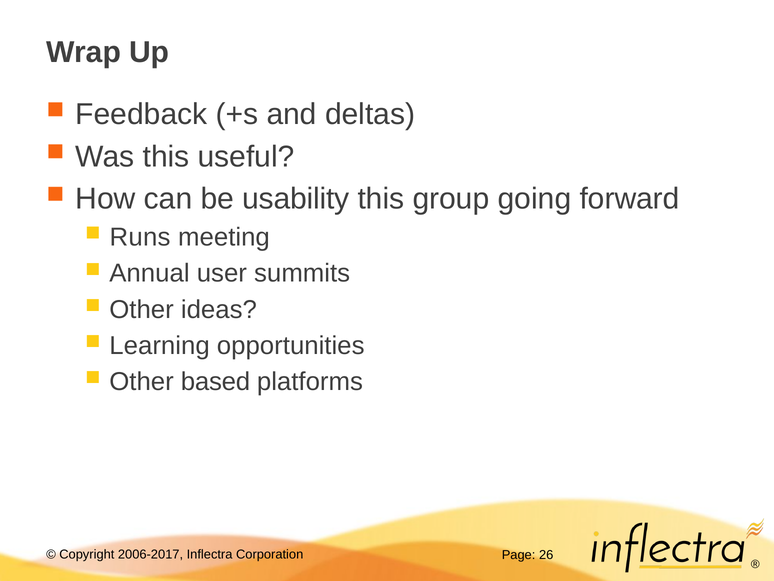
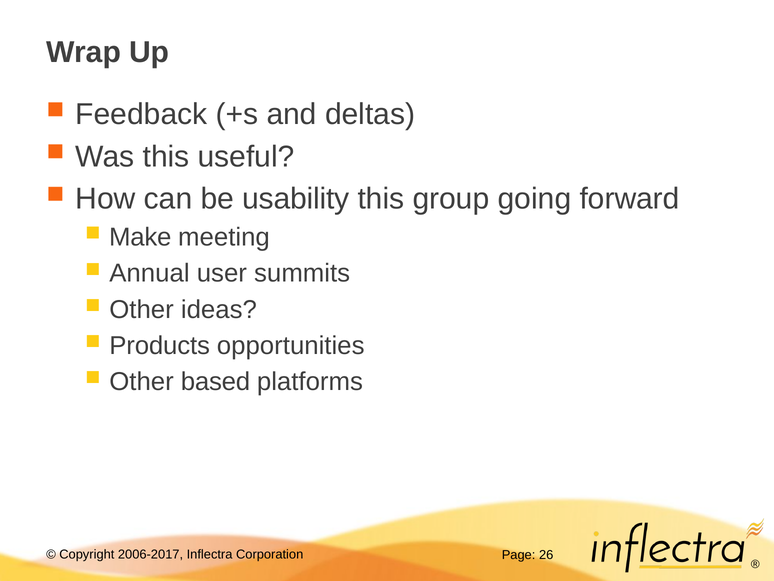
Runs: Runs -> Make (140, 237)
Learning: Learning -> Products (160, 345)
